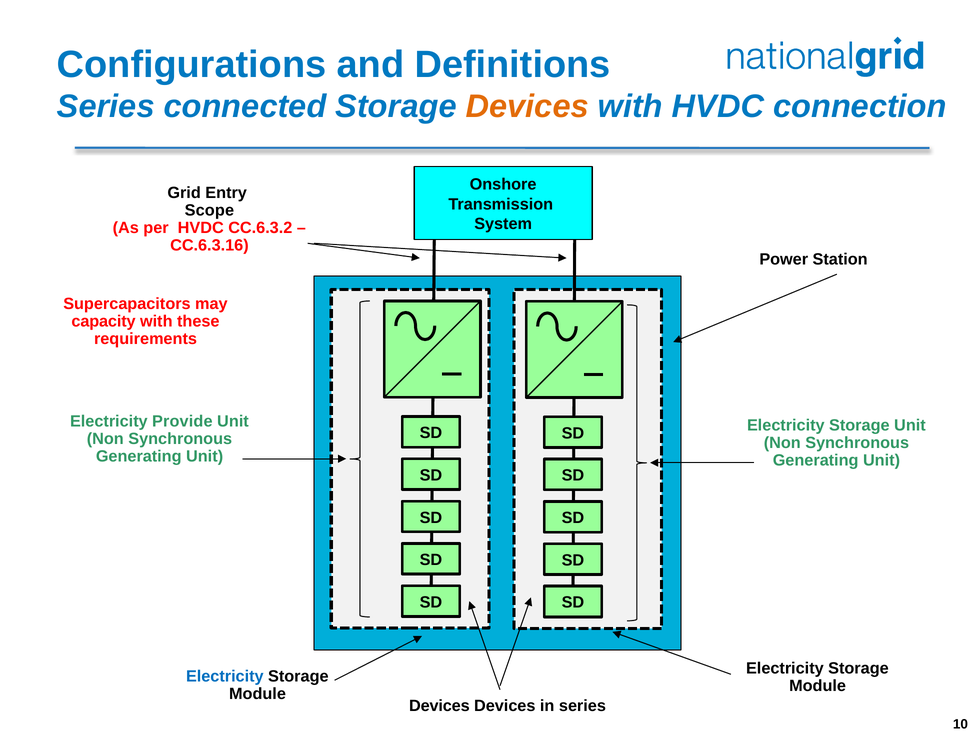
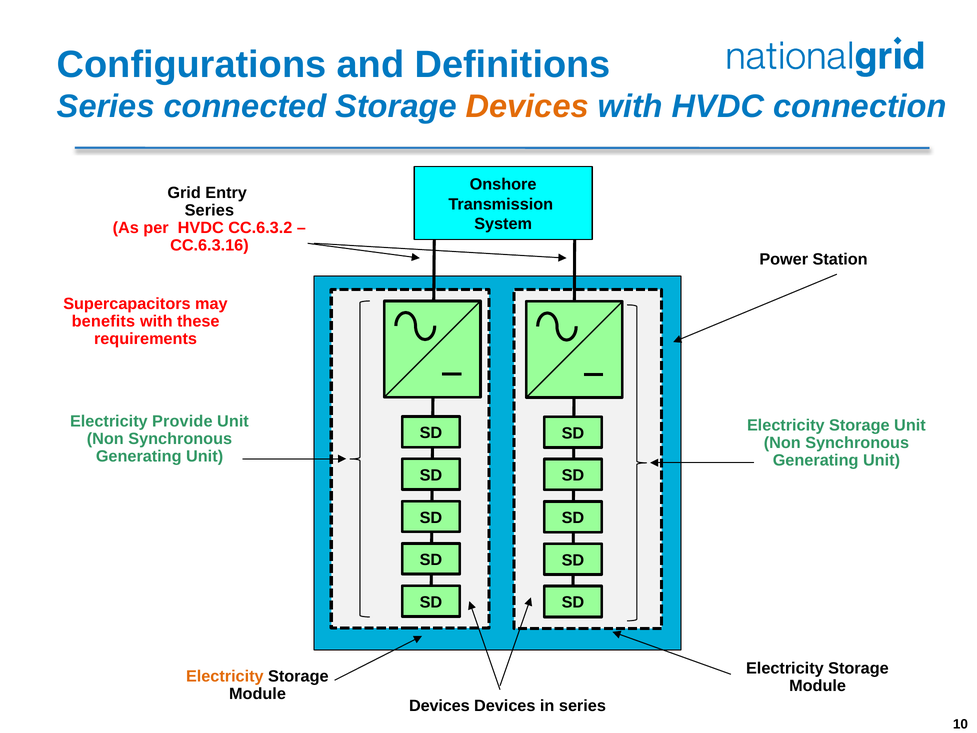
Scope: Scope -> Series (209, 210)
capacity: capacity -> benefits (103, 321)
Electricity colour: blue -> orange (225, 676)
